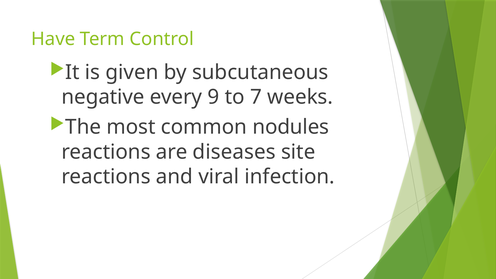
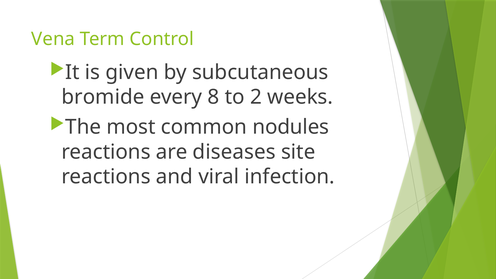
Have: Have -> Vena (53, 39)
negative: negative -> bromide (103, 97)
9: 9 -> 8 (213, 97)
7: 7 -> 2 (256, 97)
